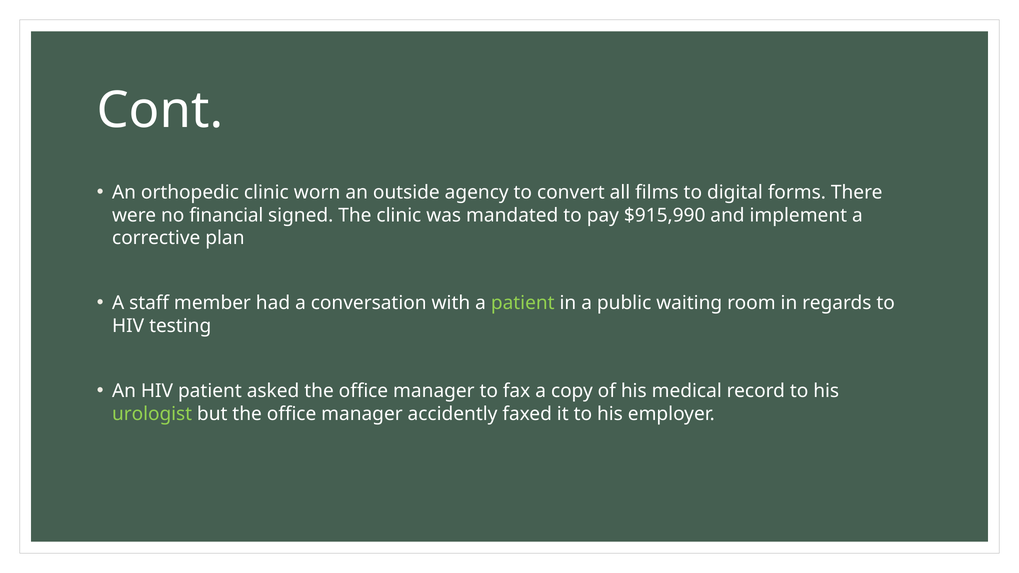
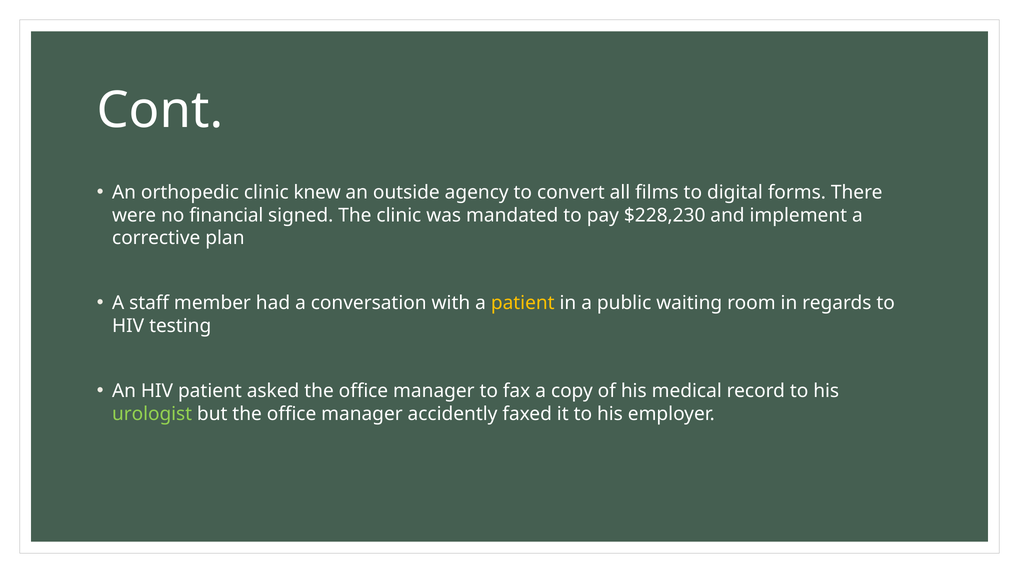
worn: worn -> knew (317, 192)
$915,990: $915,990 -> $228,230 (665, 215)
patient colour: light green -> yellow (523, 303)
